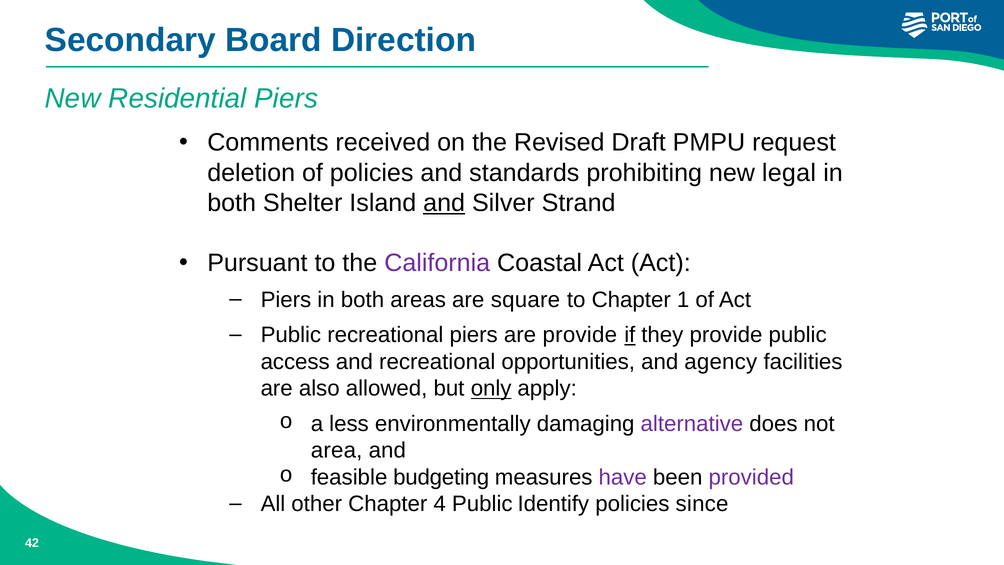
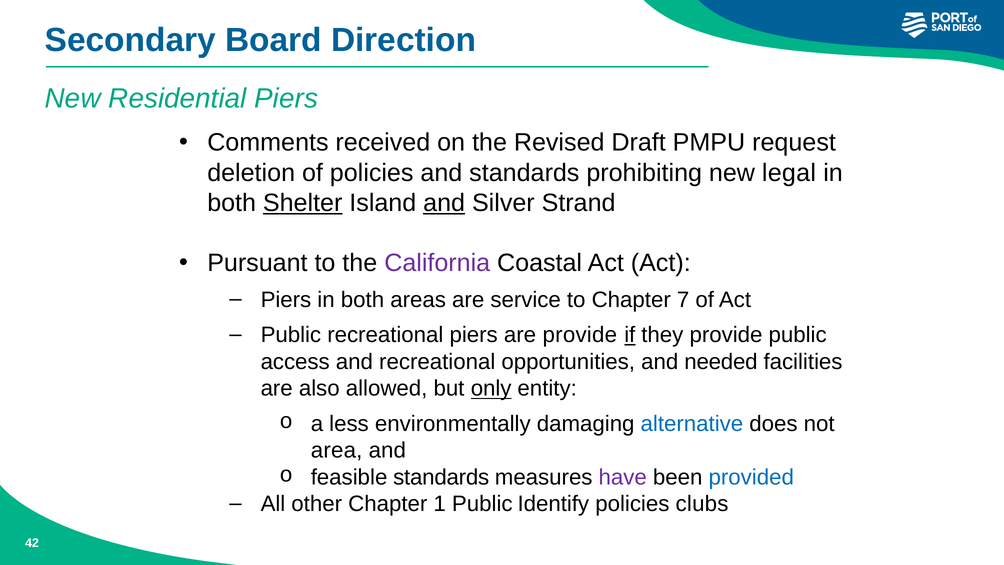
Shelter underline: none -> present (303, 203)
square: square -> service (526, 300)
1: 1 -> 7 (683, 300)
agency: agency -> needed (721, 362)
apply: apply -> entity (547, 388)
alternative colour: purple -> blue (692, 423)
feasible budgeting: budgeting -> standards (441, 477)
provided colour: purple -> blue (751, 477)
4: 4 -> 1 (440, 504)
since: since -> clubs (702, 504)
